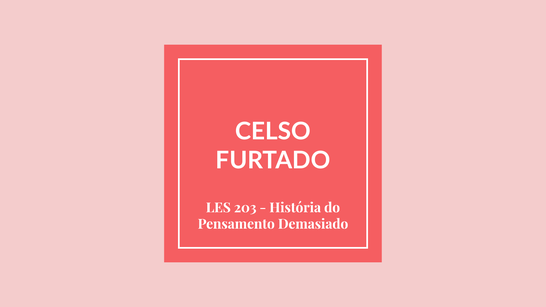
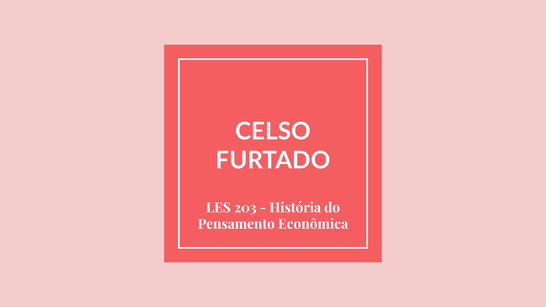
Demasiado: Demasiado -> Econômica (313, 224)
